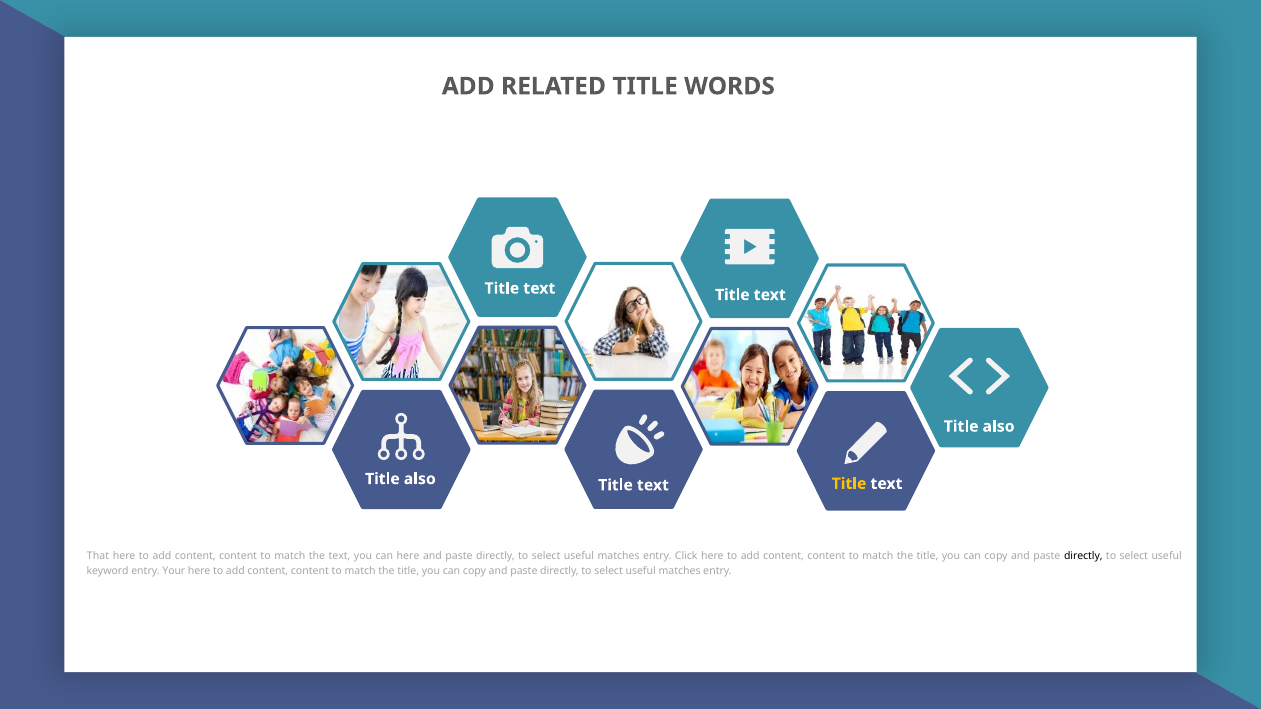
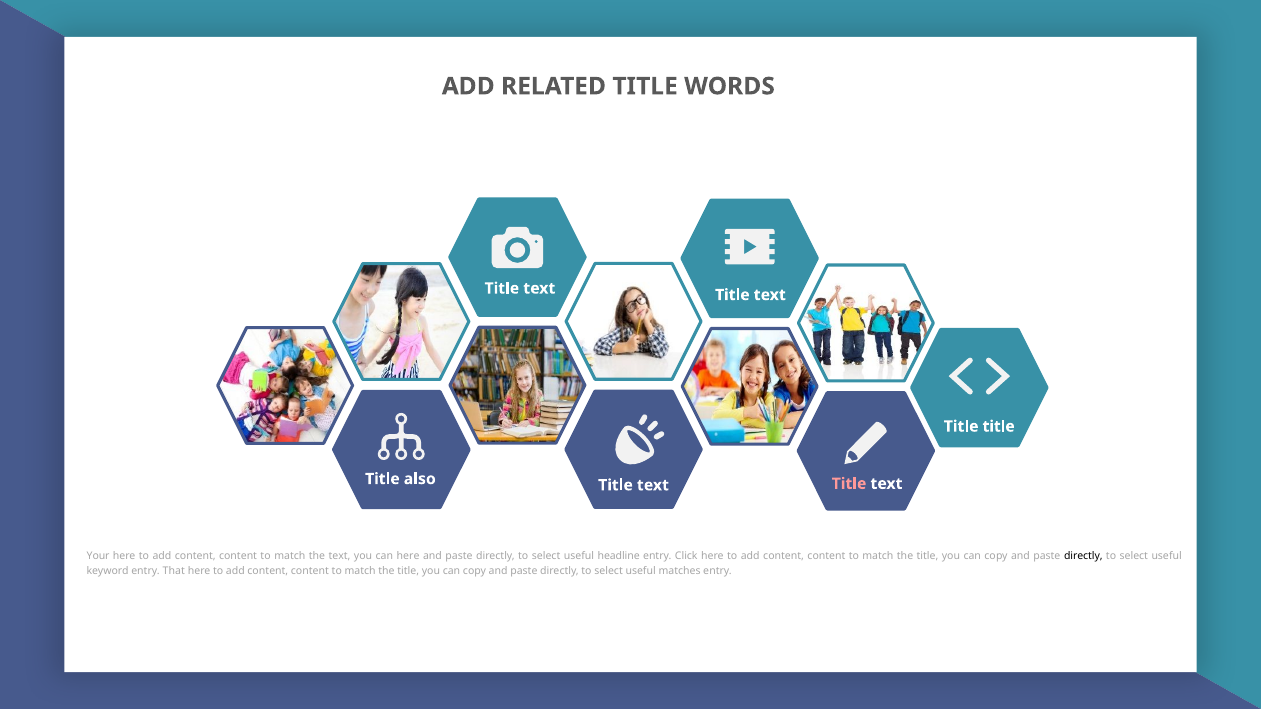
also: also -> title (999, 427)
Title colour: yellow -> pink (849, 484)
That: That -> Your (98, 556)
matches: matches -> headline (619, 556)
Your: Your -> That (174, 571)
